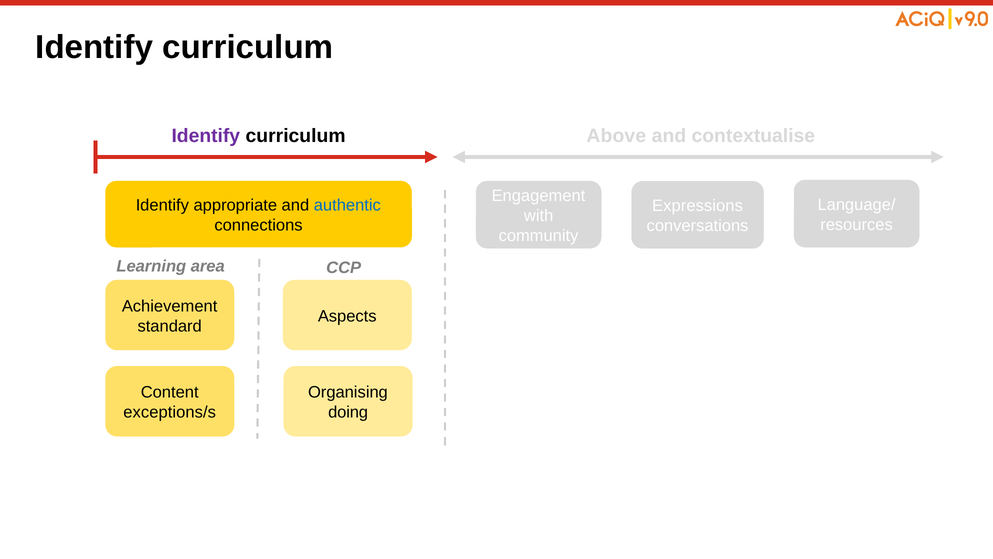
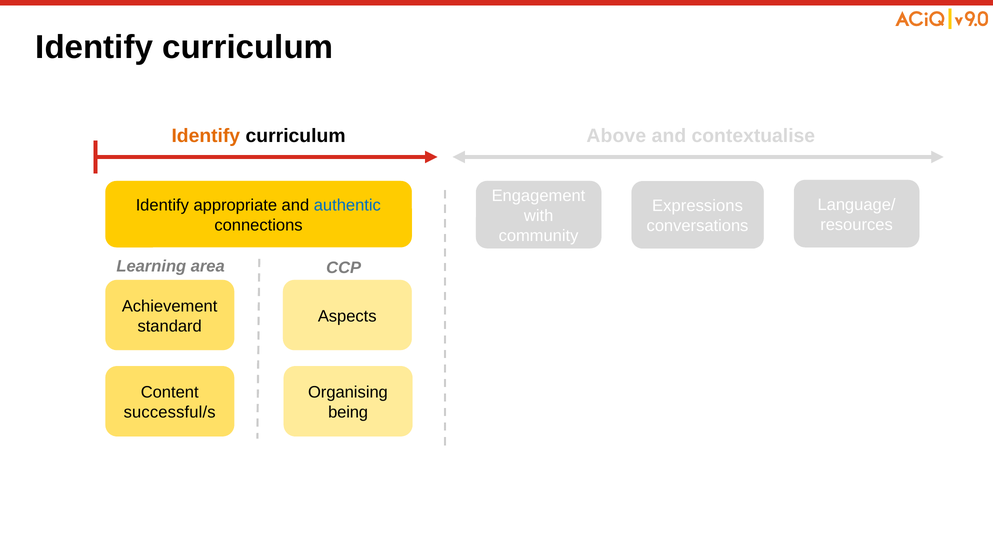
Identify colour: purple -> orange (206, 136)
exceptions/s: exceptions/s -> successful/s (170, 412)
doing: doing -> being (348, 412)
